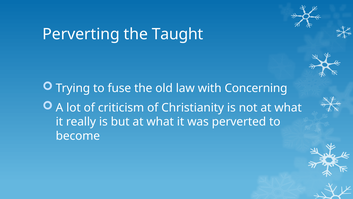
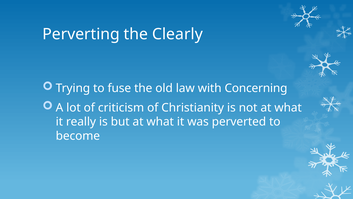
Taught: Taught -> Clearly (177, 34)
